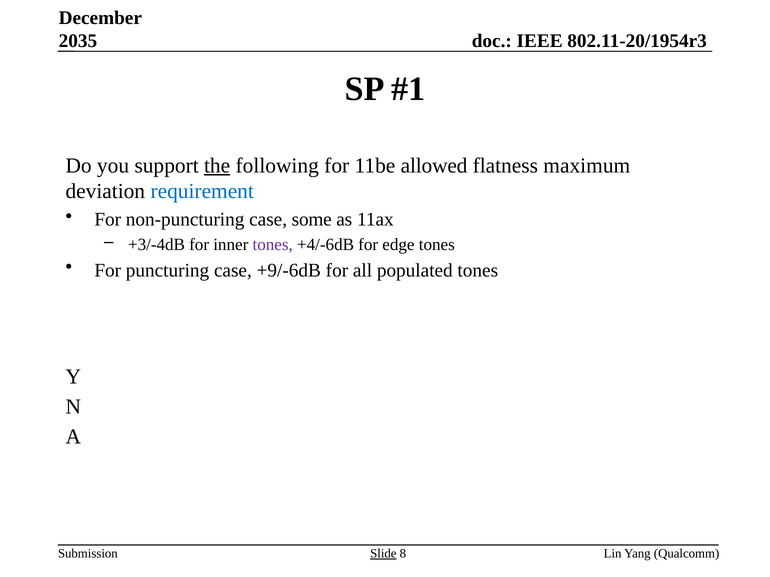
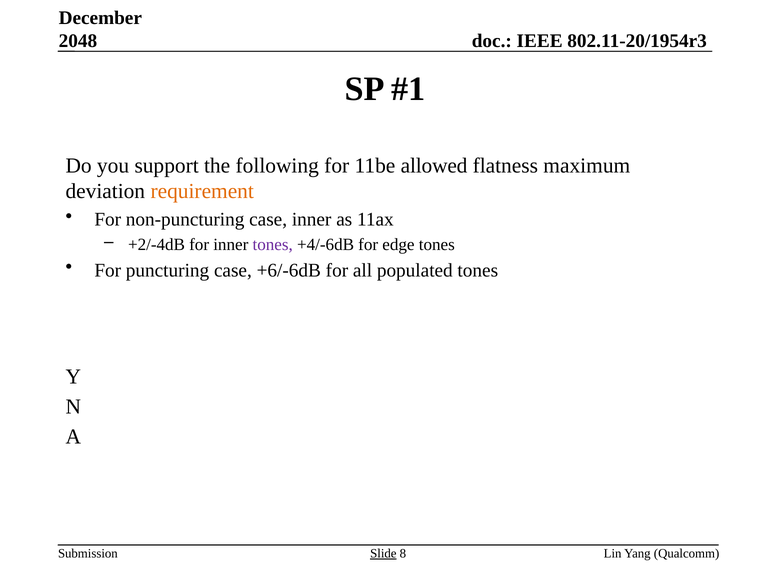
2035: 2035 -> 2048 (78, 41)
the underline: present -> none (217, 166)
requirement colour: blue -> orange (202, 191)
case some: some -> inner (312, 220)
+3/-4dB: +3/-4dB -> +2/-4dB (157, 245)
+9/-6dB: +9/-6dB -> +6/-6dB (289, 270)
